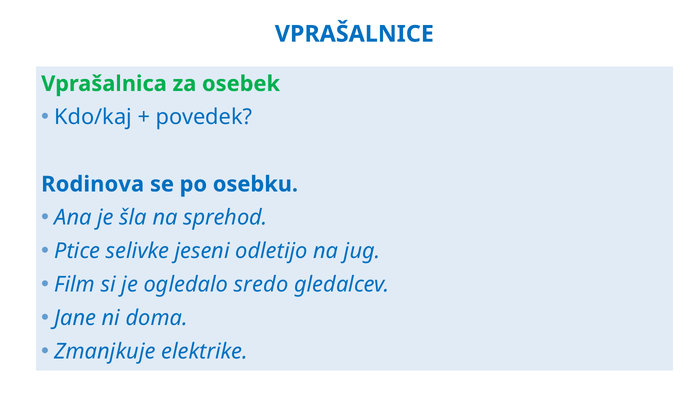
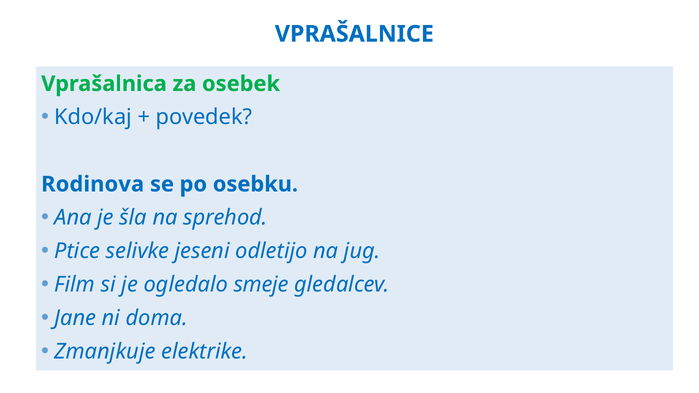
sredo: sredo -> smeje (261, 285)
